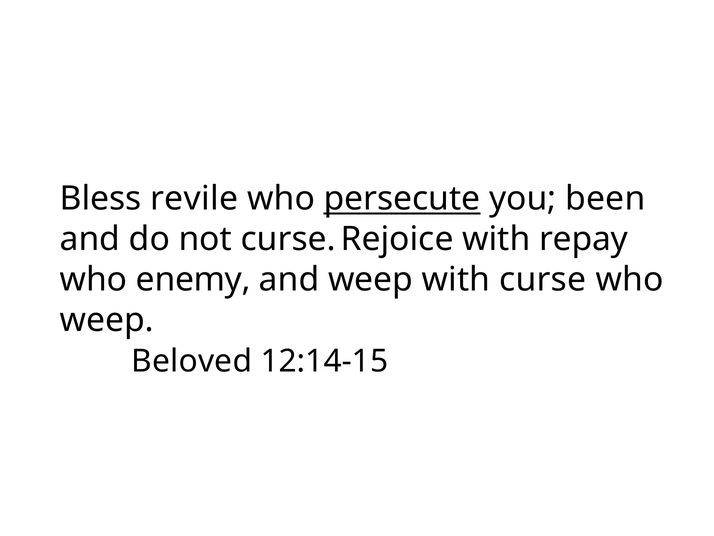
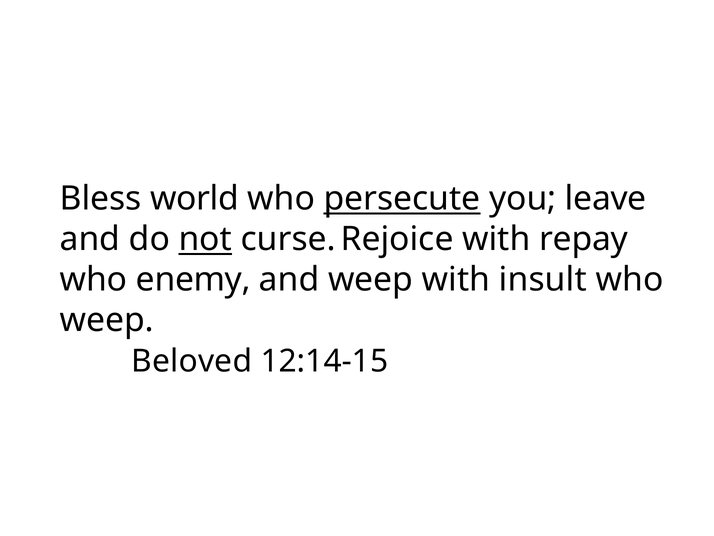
revile: revile -> world (195, 199)
been: been -> leave (606, 199)
not underline: none -> present (205, 239)
with curse: curse -> insult (543, 280)
